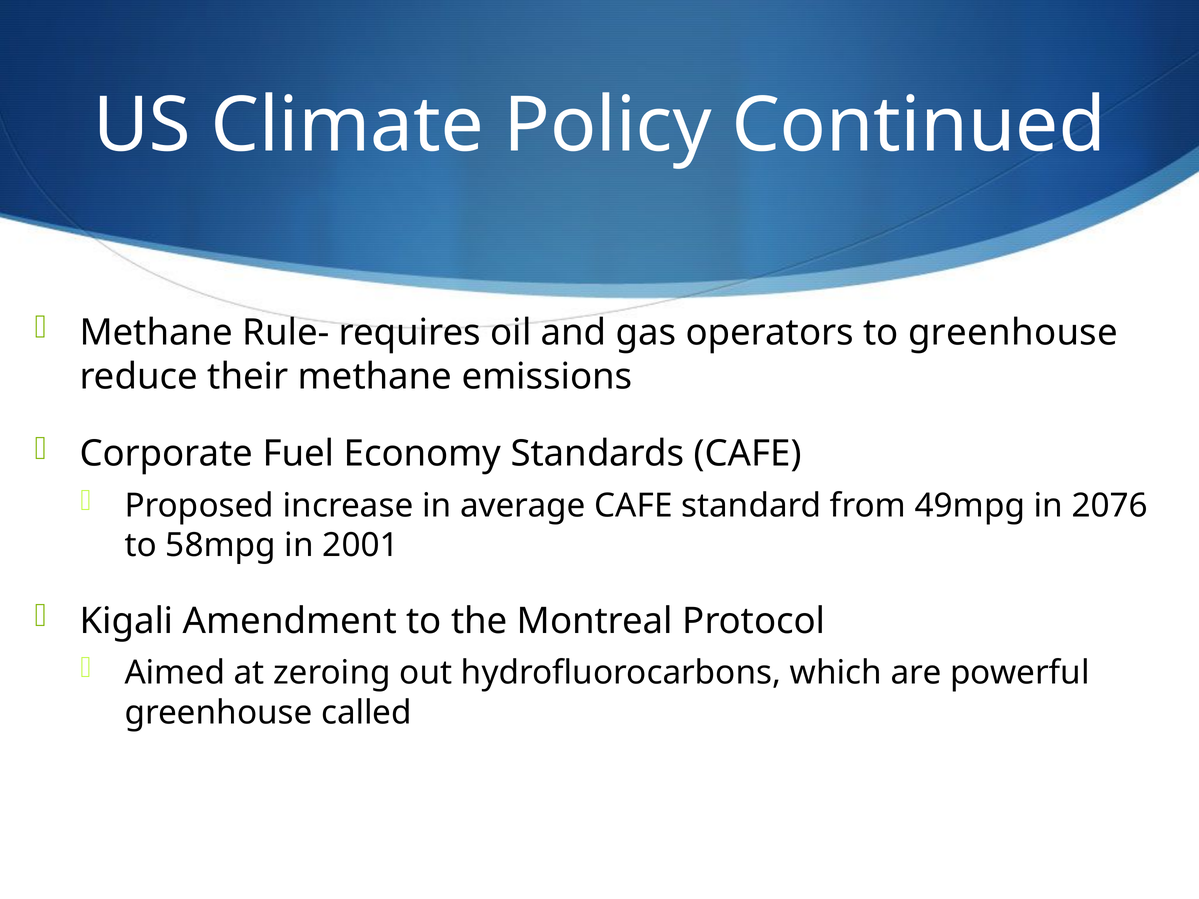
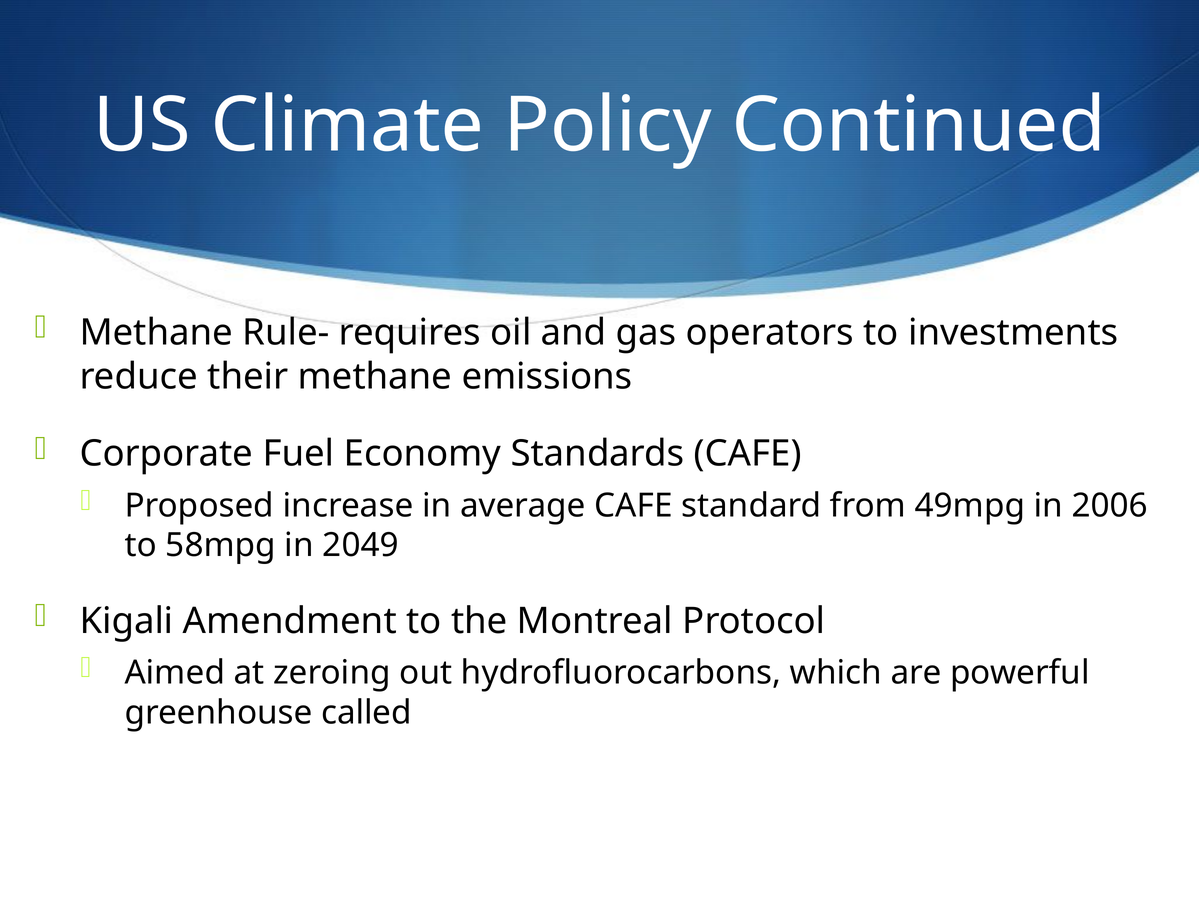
to greenhouse: greenhouse -> investments (1013, 333)
2076: 2076 -> 2006 (1110, 506)
2001: 2001 -> 2049 (361, 546)
